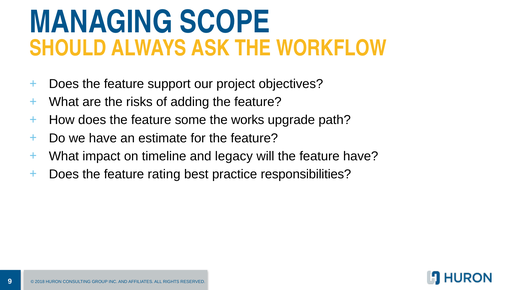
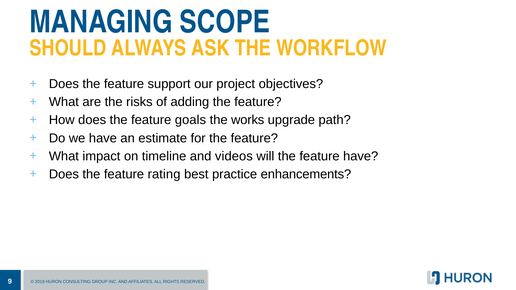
some: some -> goals (190, 120)
legacy: legacy -> videos (234, 156)
responsibilities: responsibilities -> enhancements (306, 174)
